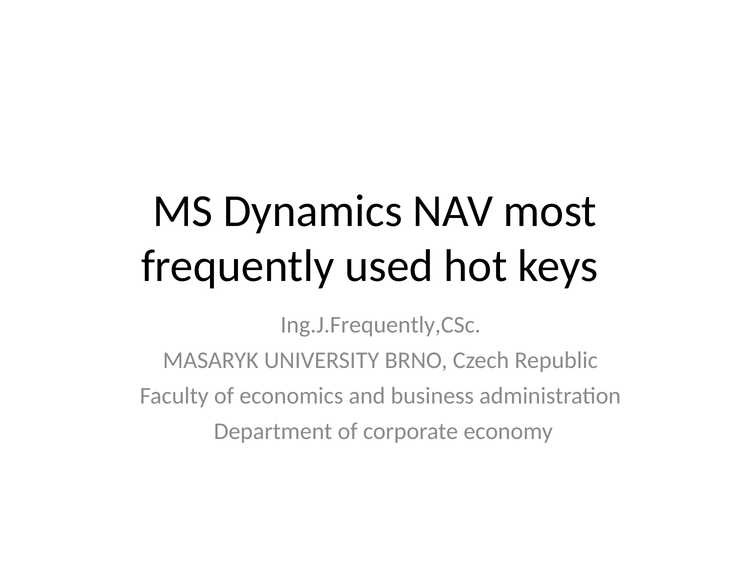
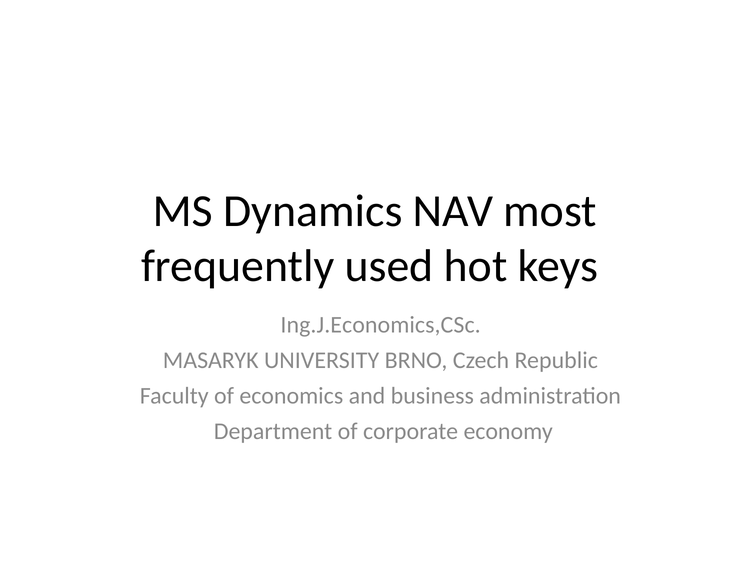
Ing.J.Frequently,CSc: Ing.J.Frequently,CSc -> Ing.J.Economics,CSc (381, 325)
